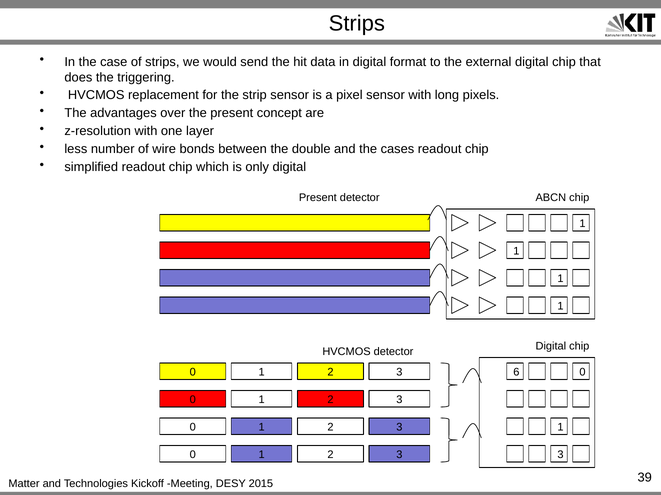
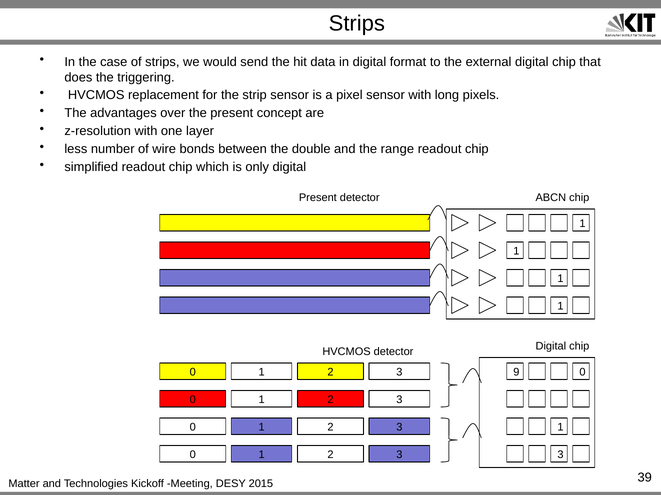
cases: cases -> range (397, 149)
6: 6 -> 9 (516, 373)
